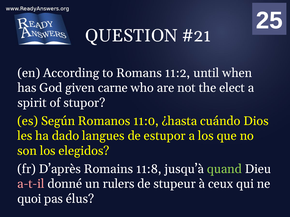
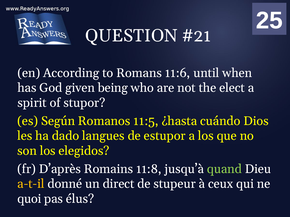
11:2: 11:2 -> 11:6 (177, 73)
carne: carne -> being (113, 88)
11:0: 11:0 -> 11:5 (146, 121)
a-t-il colour: pink -> yellow (31, 184)
rulers: rulers -> direct (118, 184)
